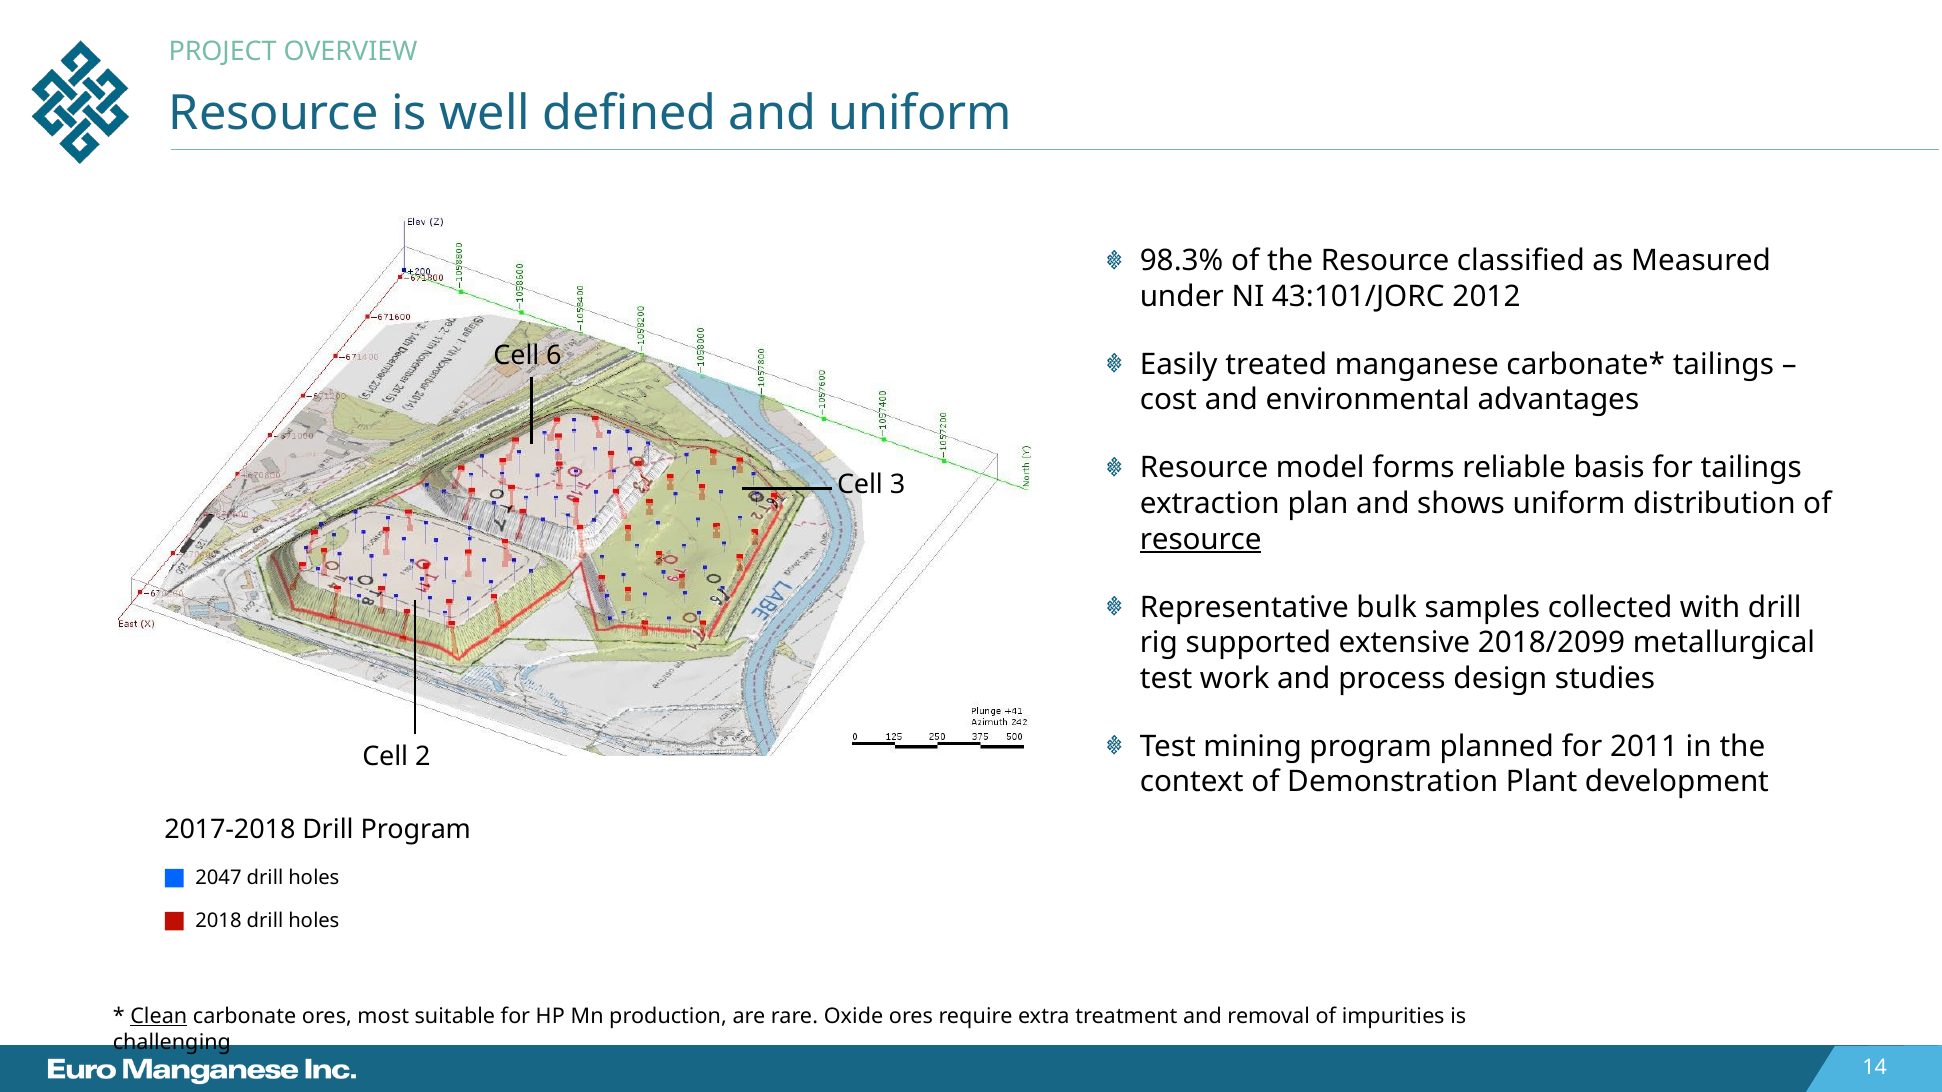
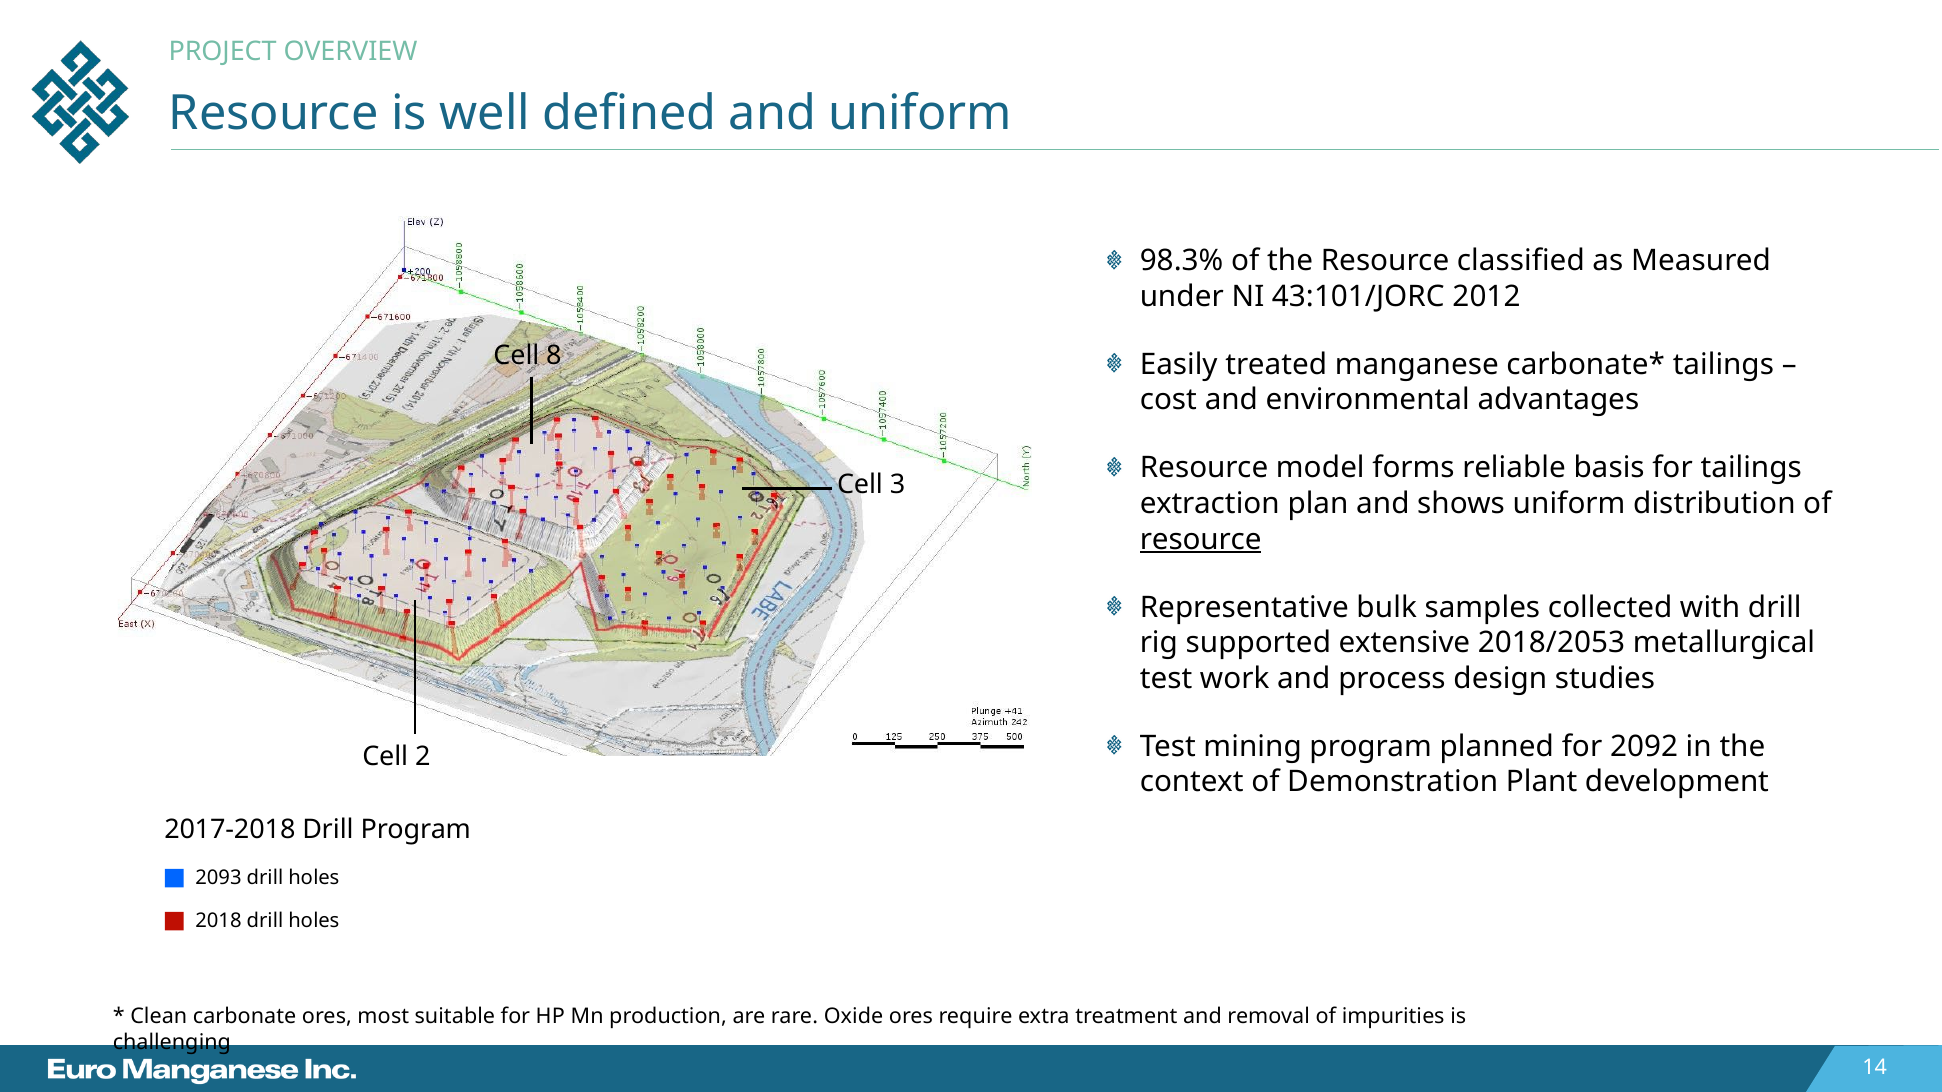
6: 6 -> 8 (554, 356)
2018/2099: 2018/2099 -> 2018/2053 (1552, 643)
2011: 2011 -> 2092 (1644, 747)
2047: 2047 -> 2093 (218, 879)
Clean underline: present -> none (159, 1016)
